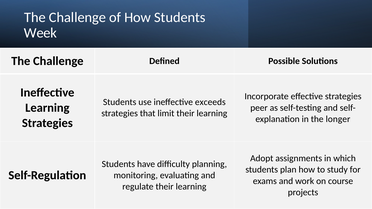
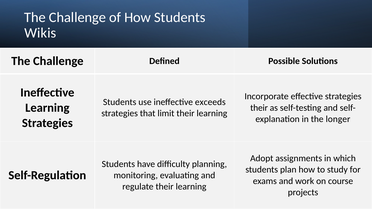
Week: Week -> Wikis (40, 33)
peer: peer -> their (259, 108)
